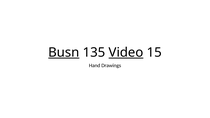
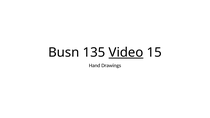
Busn underline: present -> none (64, 52)
